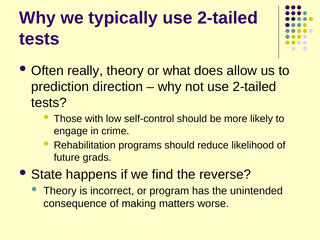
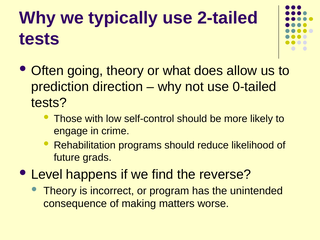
really: really -> going (85, 71)
not use 2-tailed: 2-tailed -> 0-tailed (254, 87)
State: State -> Level (47, 174)
